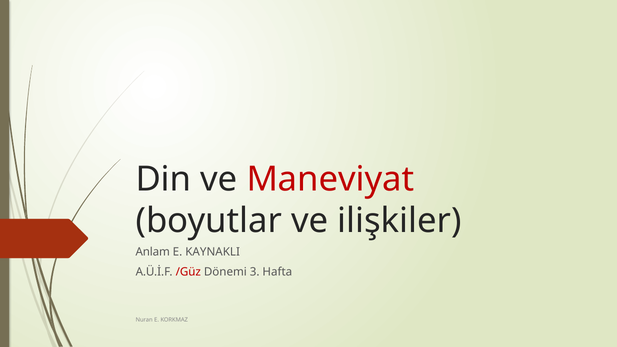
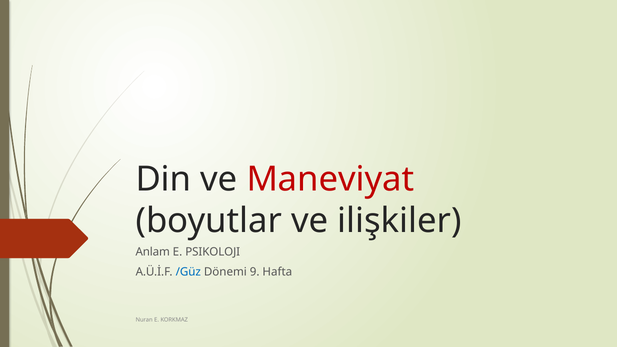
KAYNAKLI: KAYNAKLI -> PSIKOLOJI (213, 252)
/Güz colour: red -> blue (188, 272)
3: 3 -> 9 (255, 272)
